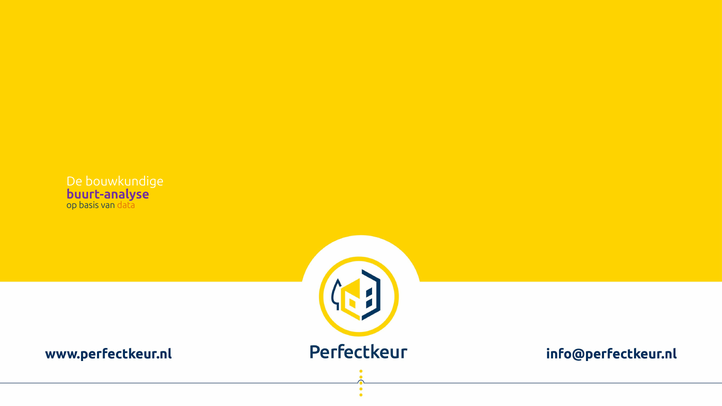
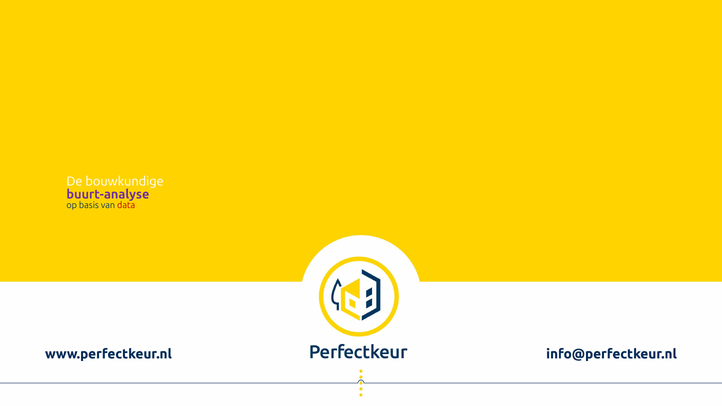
data colour: orange -> red (126, 205)
